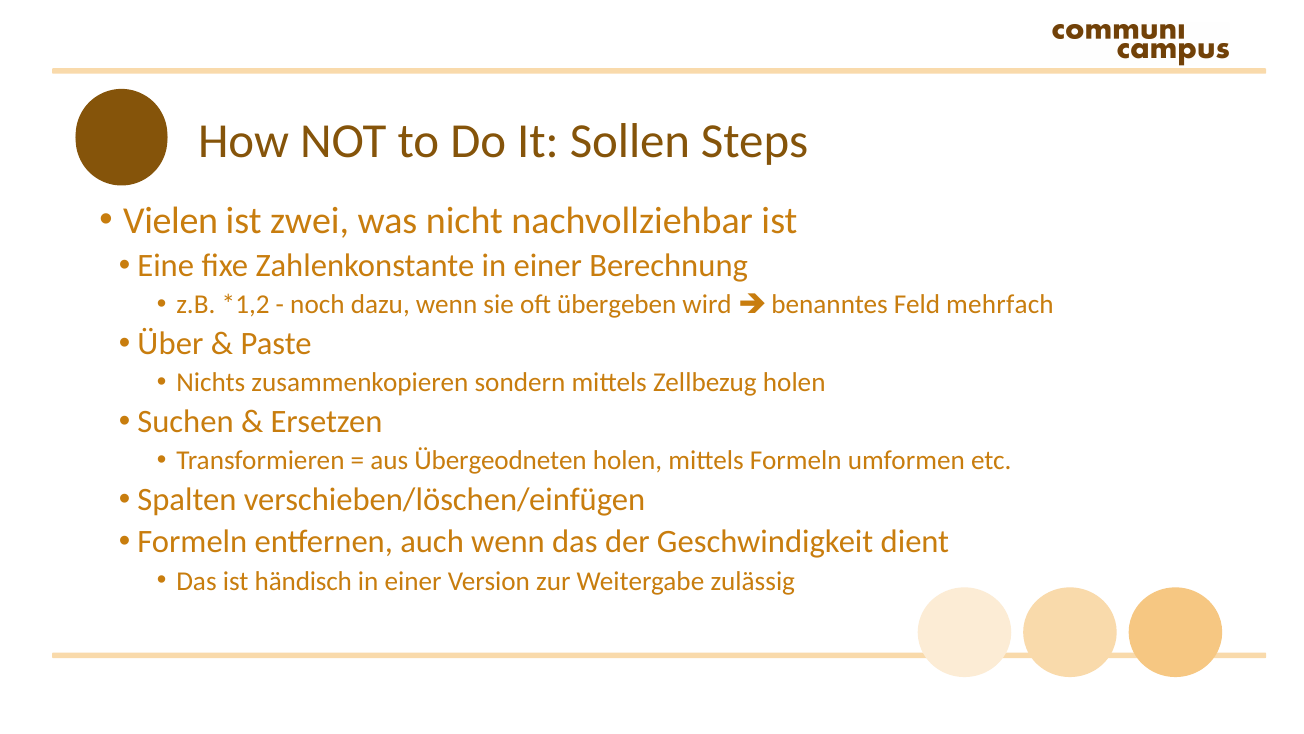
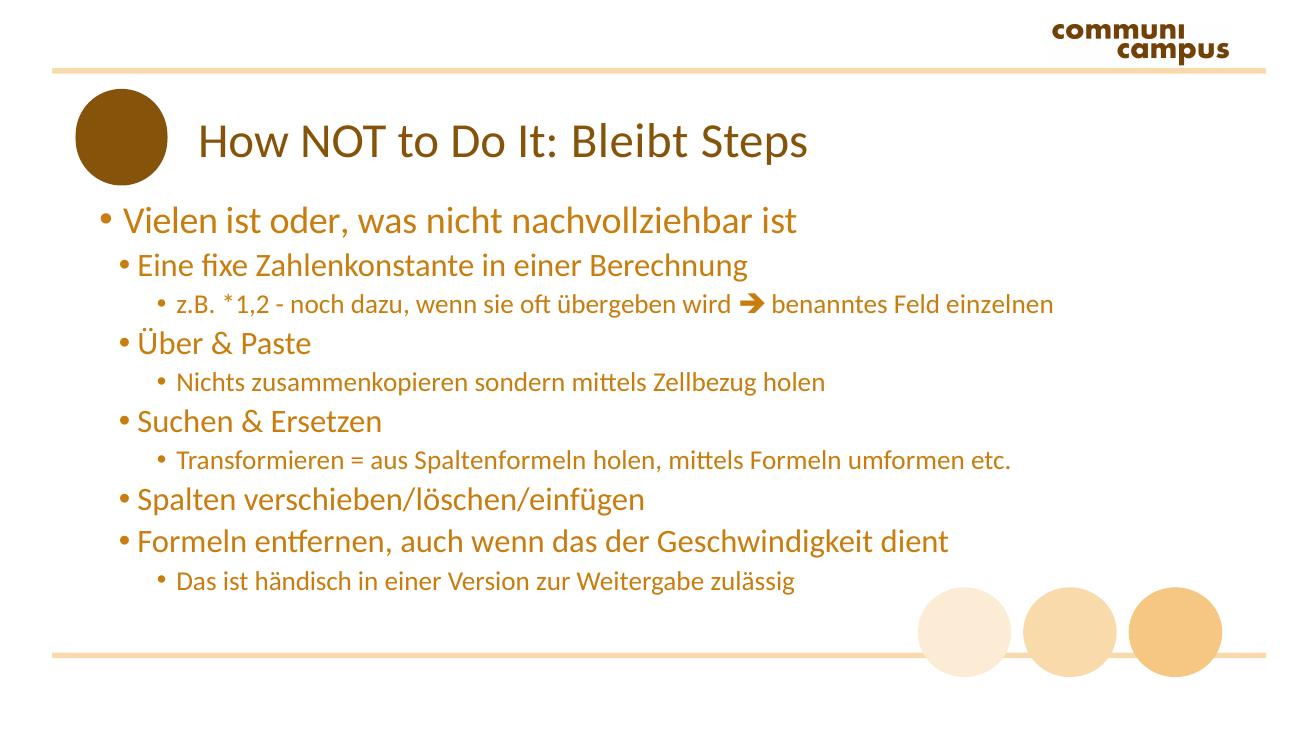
Sollen: Sollen -> Bleibt (630, 141)
zwei: zwei -> oder (310, 220)
mehrfach: mehrfach -> einzelnen (1000, 304)
Übergeodneten: Übergeodneten -> Spaltenformeln (500, 461)
